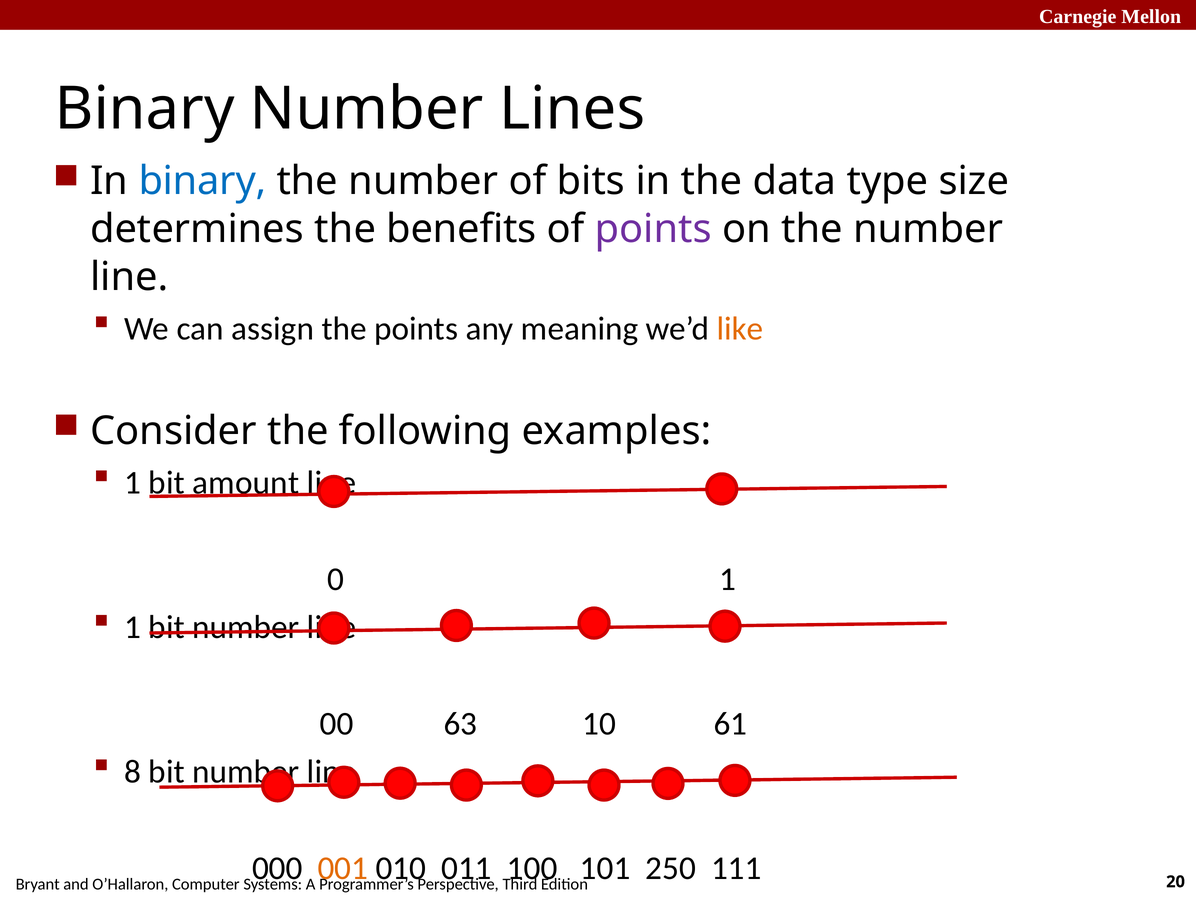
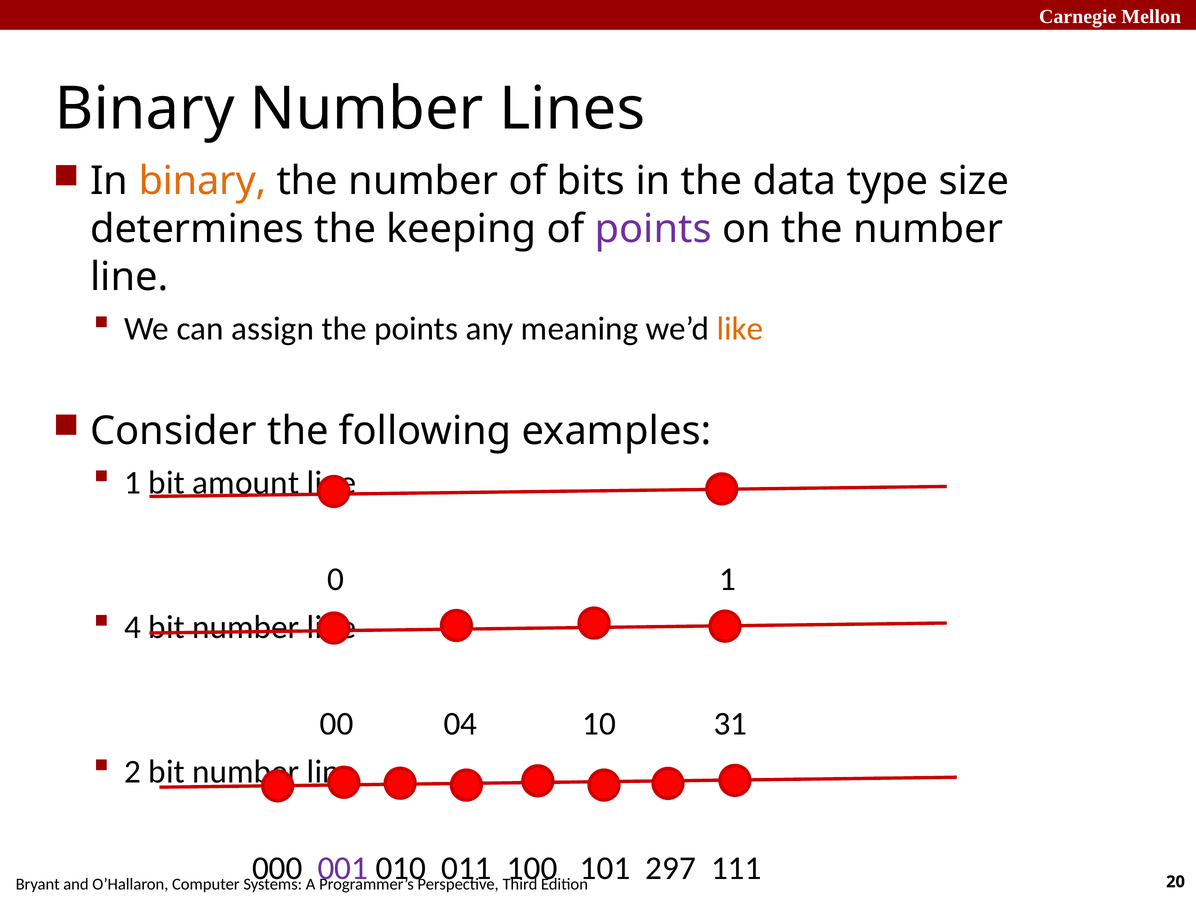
binary colour: blue -> orange (202, 181)
benefits: benefits -> keeping (461, 229)
1: 1 -> 4 (133, 627)
63: 63 -> 04 (460, 724)
61: 61 -> 31 (730, 724)
8: 8 -> 2 (133, 772)
001 colour: orange -> purple (343, 868)
250: 250 -> 297 (671, 868)
